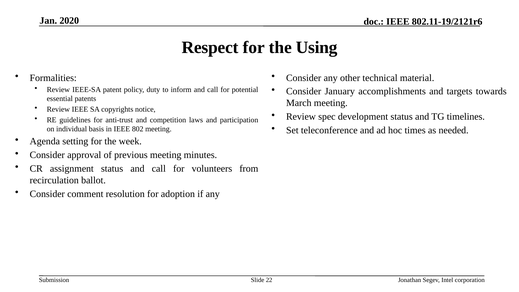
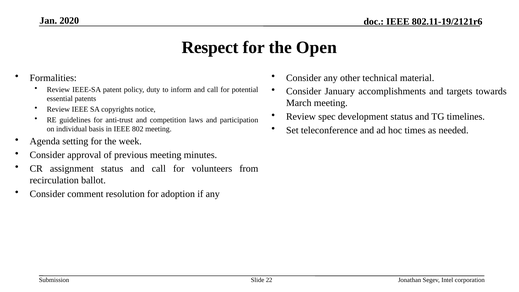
Using: Using -> Open (316, 47)
